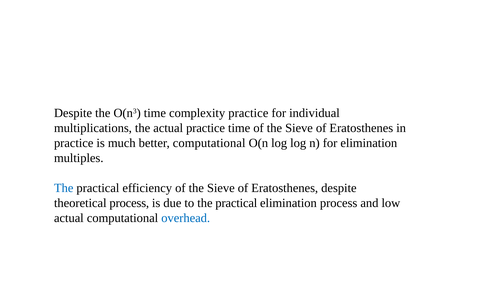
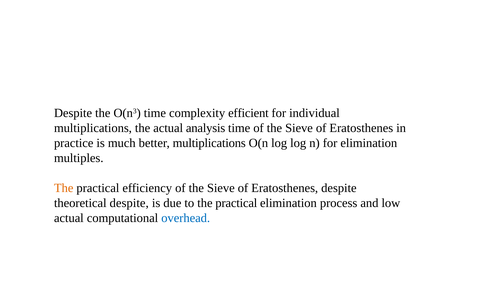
complexity practice: practice -> efficient (248, 113)
actual practice: practice -> analysis (206, 128)
better computational: computational -> multiplications (209, 143)
The colour: blue -> orange (64, 188)
theoretical process: process -> despite (129, 203)
